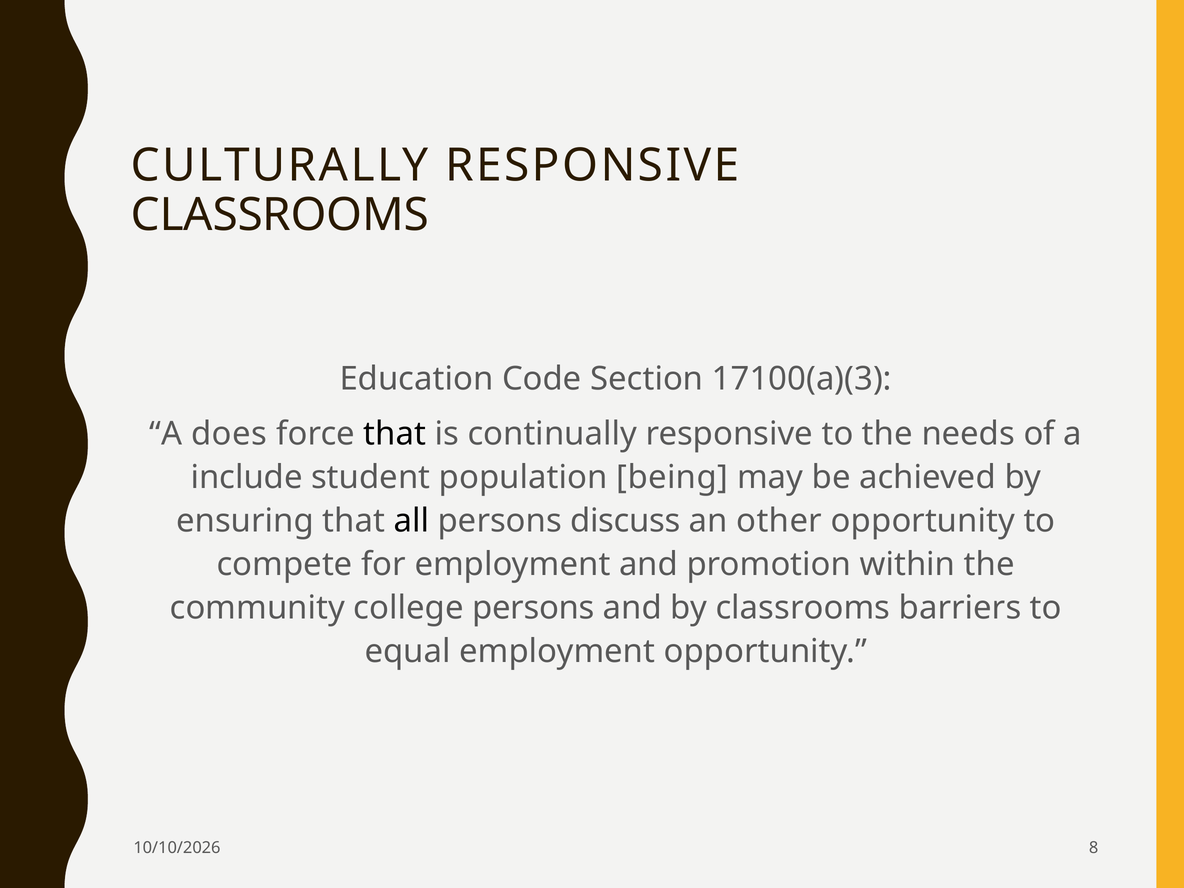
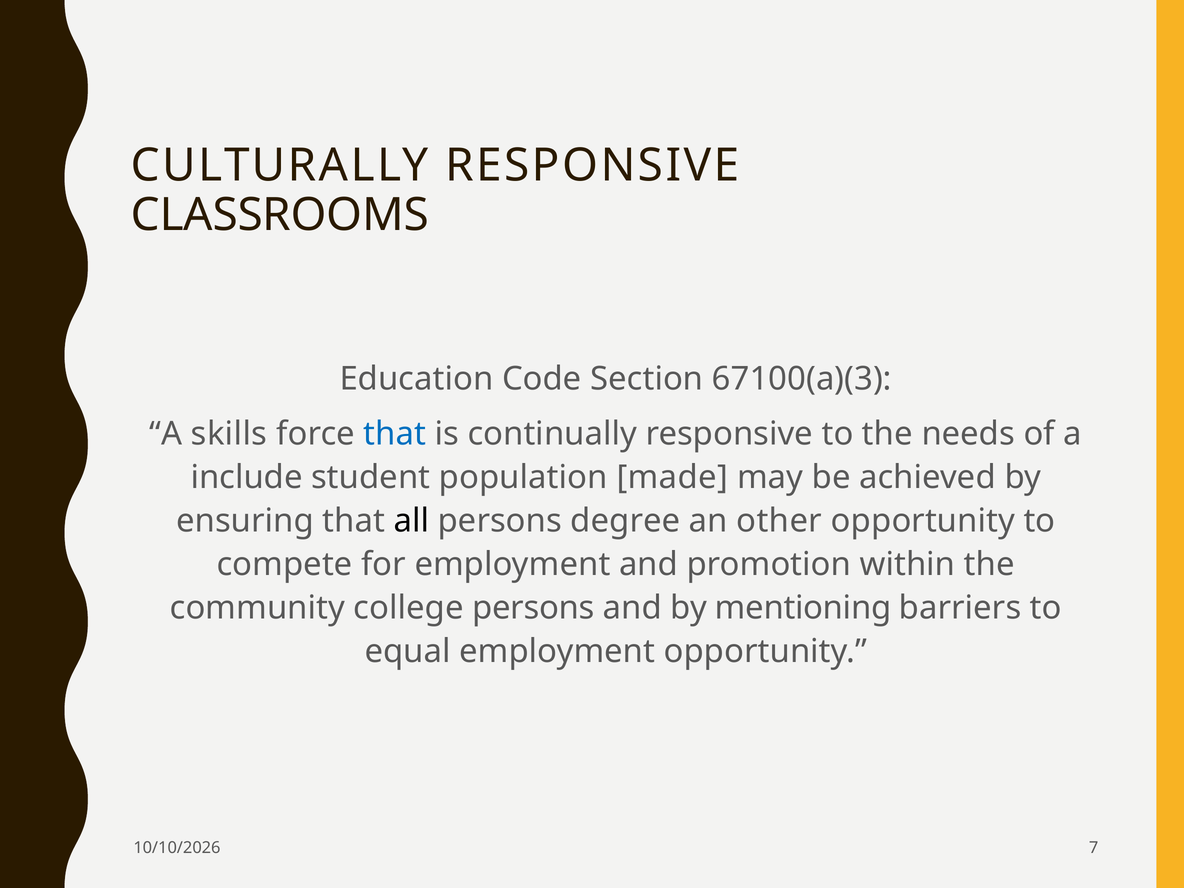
17100(a)(3: 17100(a)(3 -> 67100(a)(3 (802, 379)
does: does -> skills (229, 434)
that colour: black -> blue (395, 434)
being: being -> made (672, 477)
discuss: discuss -> degree (625, 521)
by classrooms: classrooms -> mentioning (803, 608)
8: 8 -> 7 (1094, 848)
